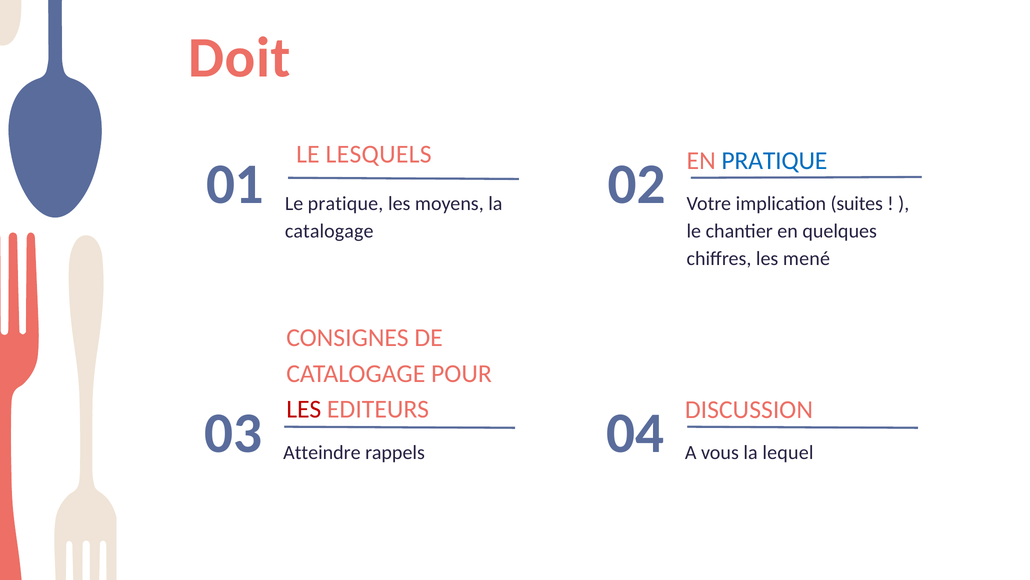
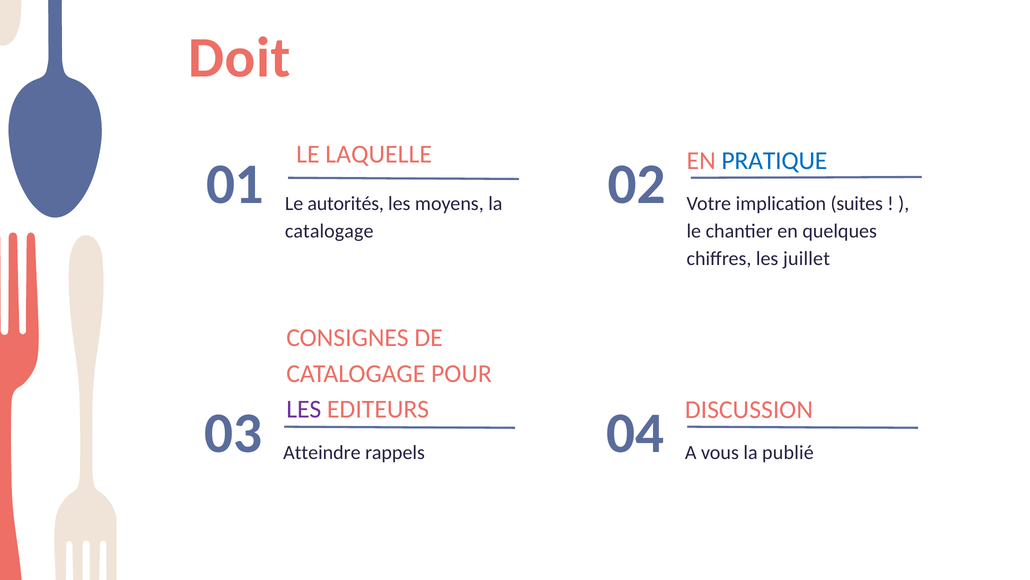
LESQUELS: LESQUELS -> LAQUELLE (379, 154)
Le pratique: pratique -> autorités (346, 203)
mené: mené -> juillet (807, 259)
LES colour: red -> purple (304, 409)
lequel: lequel -> publié (788, 452)
